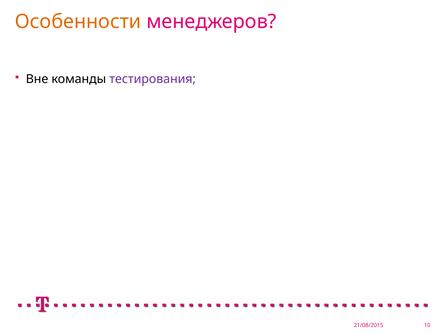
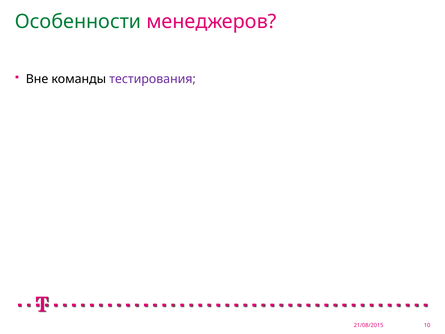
Особенности colour: orange -> green (78, 22)
